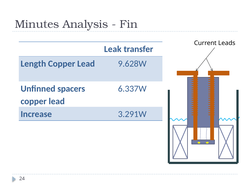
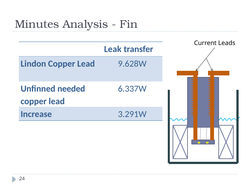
Length: Length -> Lindon (33, 63)
spacers: spacers -> needed (71, 88)
